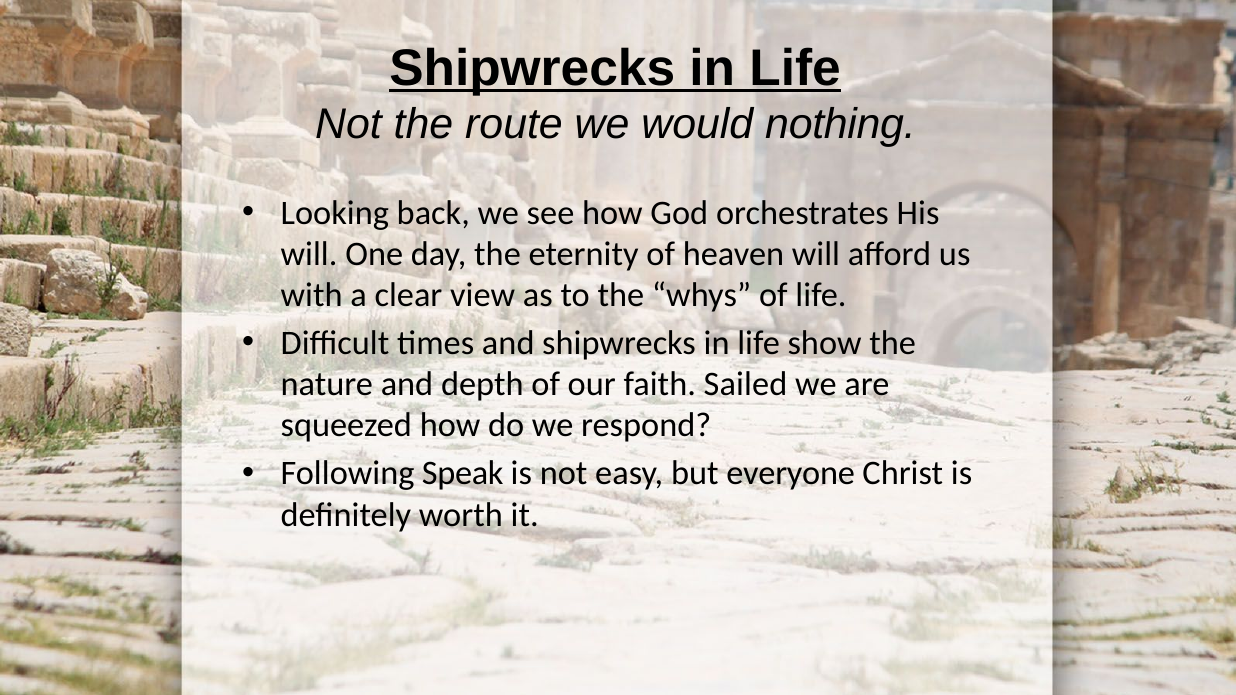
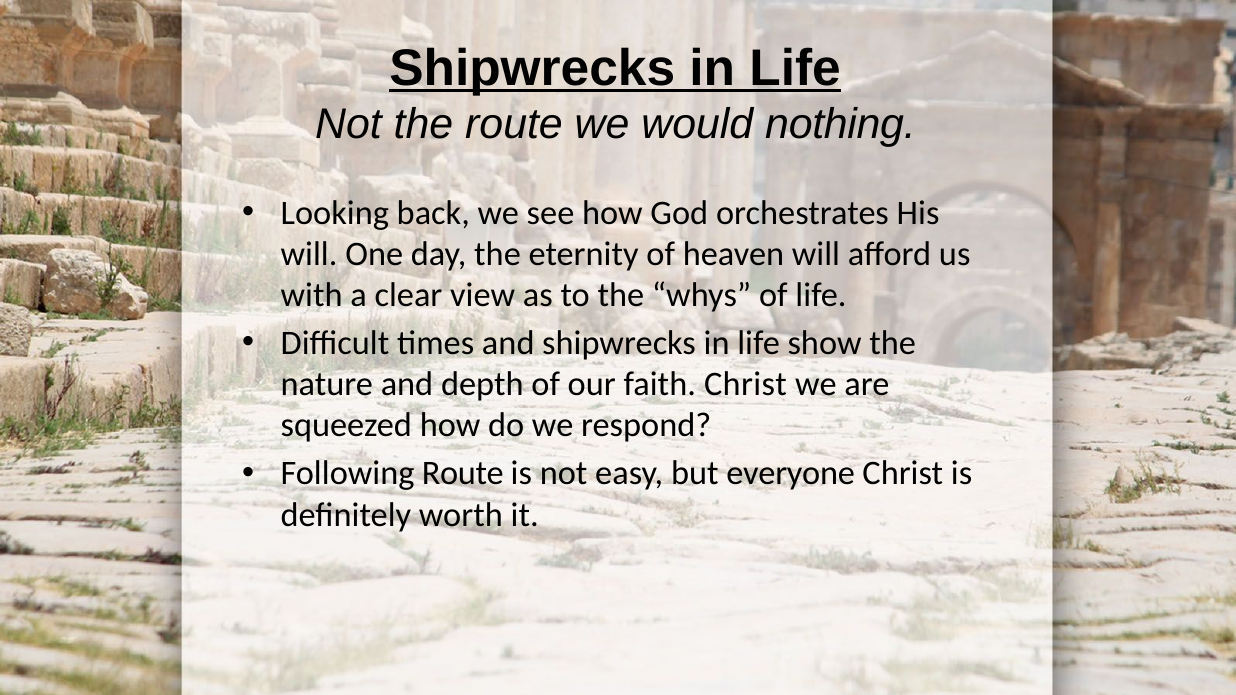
faith Sailed: Sailed -> Christ (745, 385)
Following Speak: Speak -> Route (463, 474)
